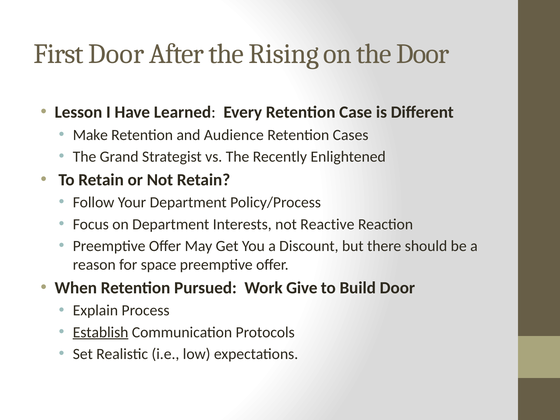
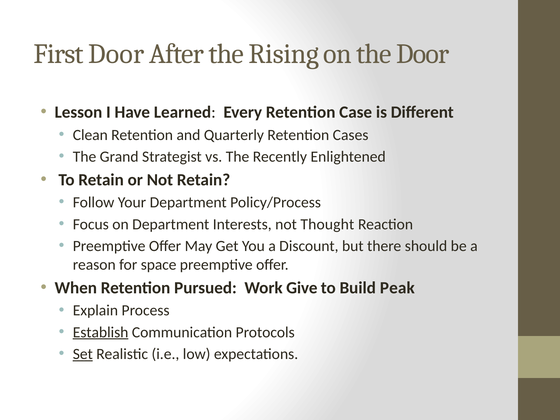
Make: Make -> Clean (90, 135)
Audience: Audience -> Quarterly (234, 135)
Reactive: Reactive -> Thought (327, 224)
Build Door: Door -> Peak (397, 288)
Set underline: none -> present (83, 354)
